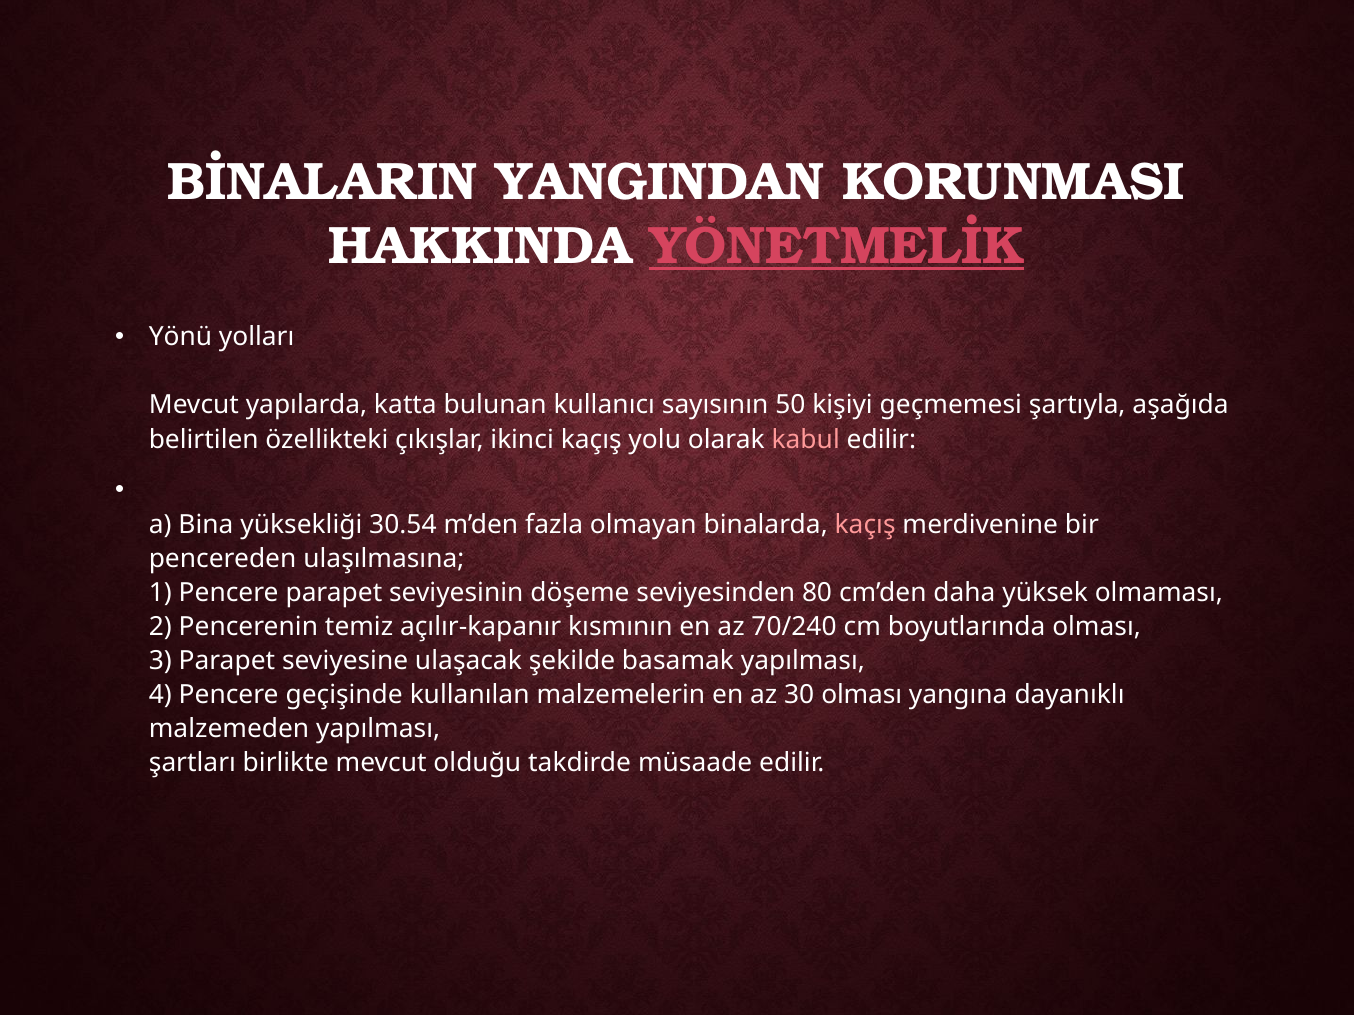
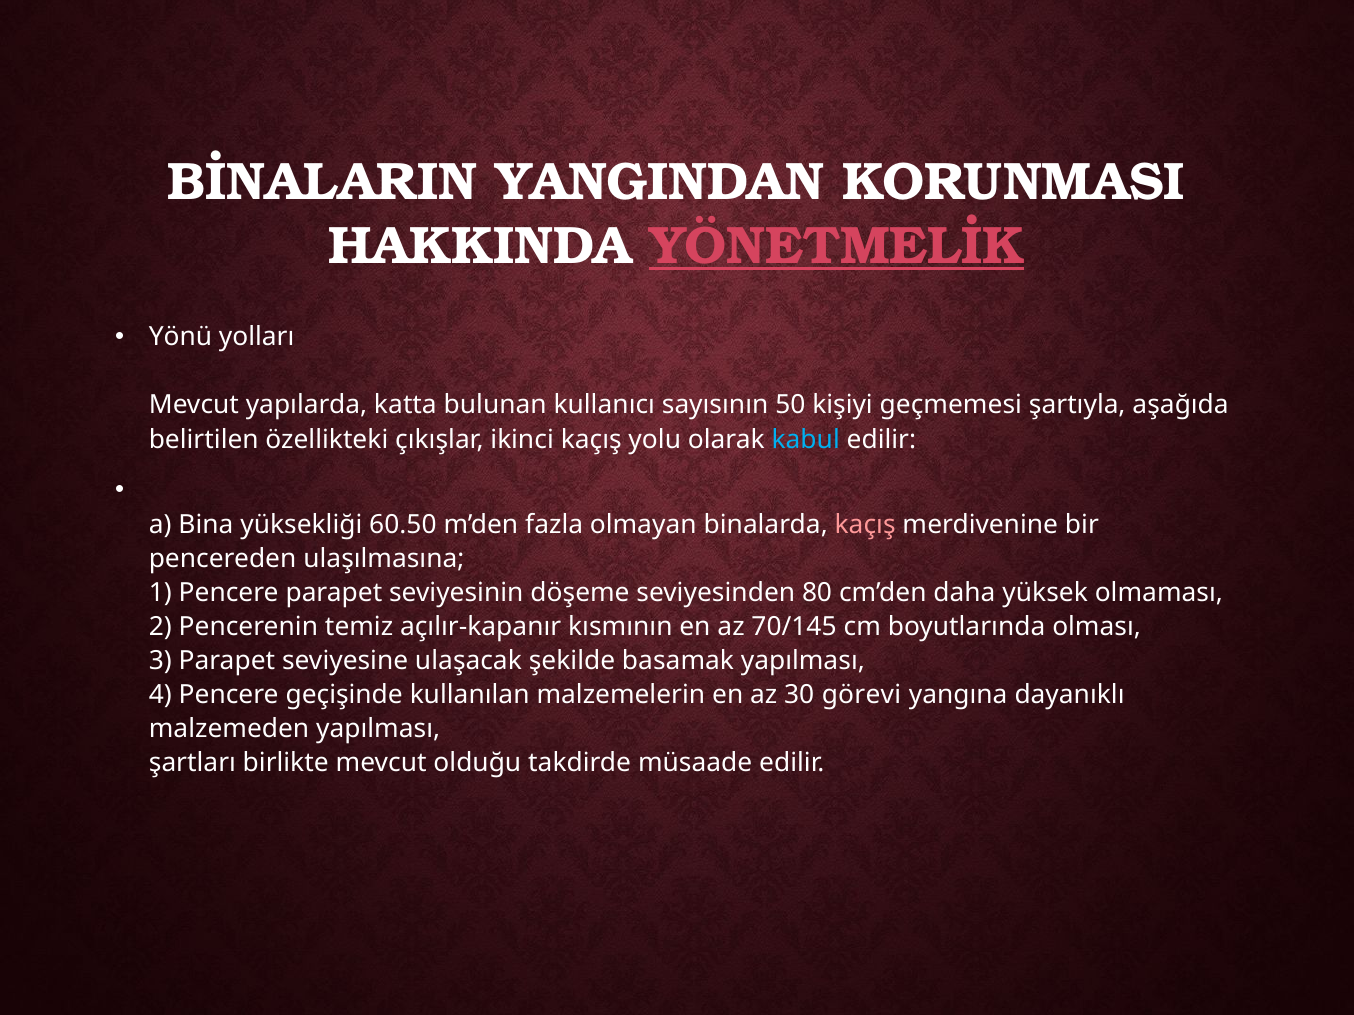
kabul colour: pink -> light blue (806, 440)
30.54: 30.54 -> 60.50 (403, 525)
70/240: 70/240 -> 70/145 (794, 627)
30 olması: olması -> görevi (861, 695)
